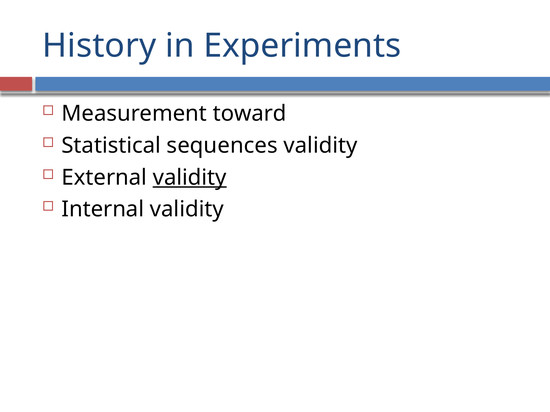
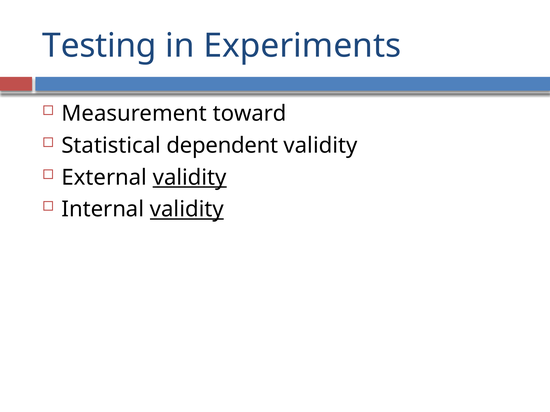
History: History -> Testing (99, 46)
sequences: sequences -> dependent (222, 146)
validity underline: none -> present (187, 210)
